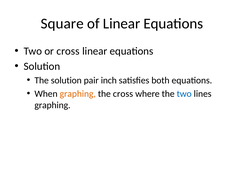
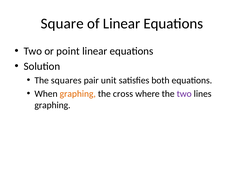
or cross: cross -> point (68, 51)
The solution: solution -> squares (66, 80)
inch: inch -> unit (109, 80)
two colour: blue -> purple (184, 94)
